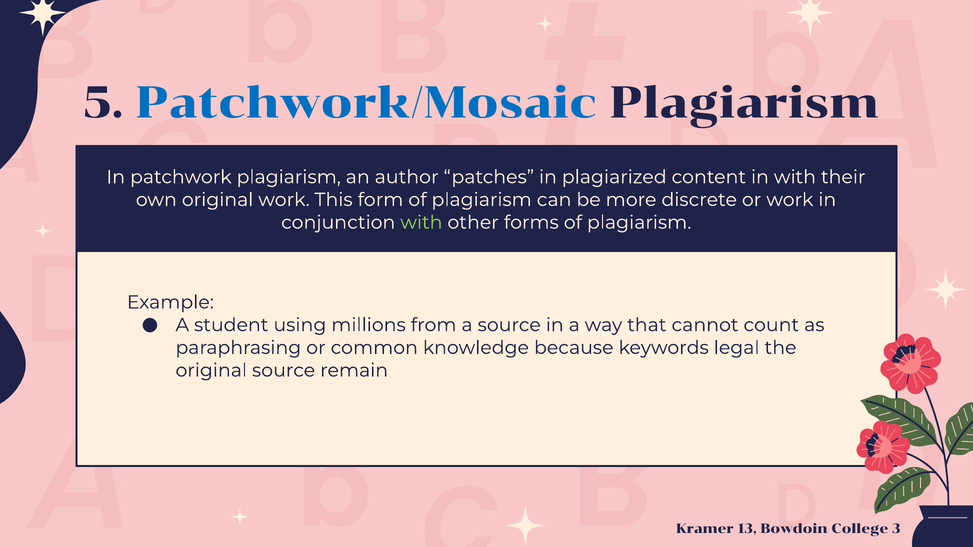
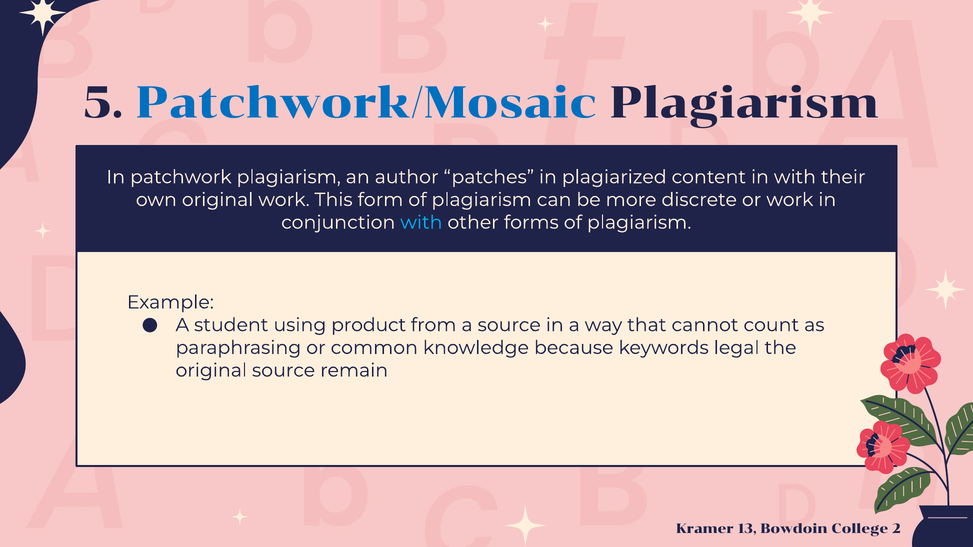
with colour: light green -> light blue (421, 223)
millions: millions -> product (369, 325)
3: 3 -> 2 (896, 529)
